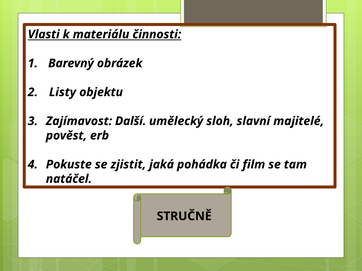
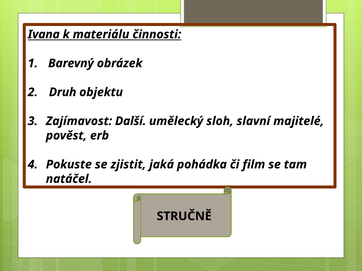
Vlasti: Vlasti -> Ivana (44, 34)
Listy: Listy -> Druh (63, 92)
